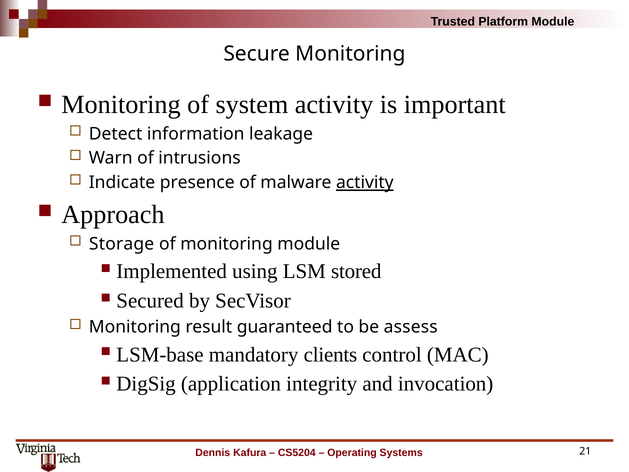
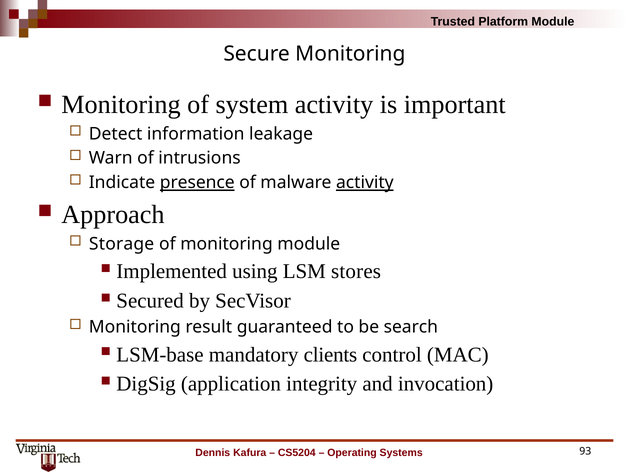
presence underline: none -> present (197, 183)
stored: stored -> stores (356, 271)
assess: assess -> search (411, 327)
21: 21 -> 93 (585, 451)
